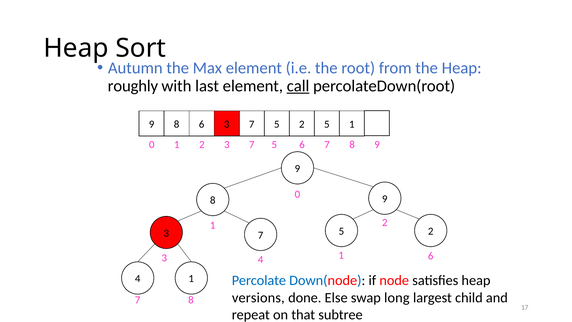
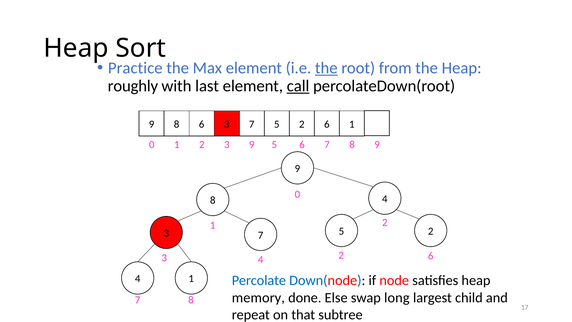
Autumn: Autumn -> Practice (135, 68)
the underline: none -> present (326, 68)
2 5: 5 -> 6 (327, 124)
2 3 7: 7 -> 9 (252, 144)
9: 9 -> 4 (385, 199)
3 1: 1 -> 2 (341, 255)
versions: versions -> memory (258, 298)
